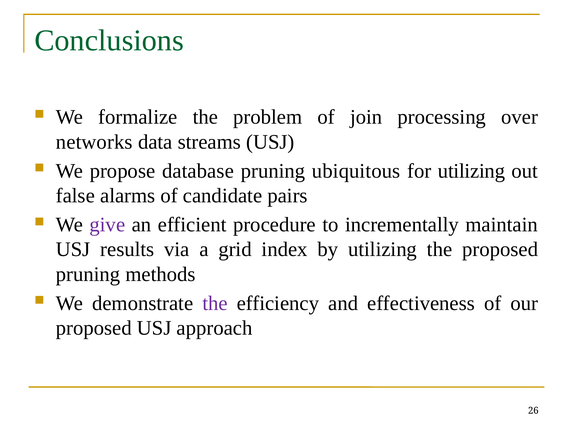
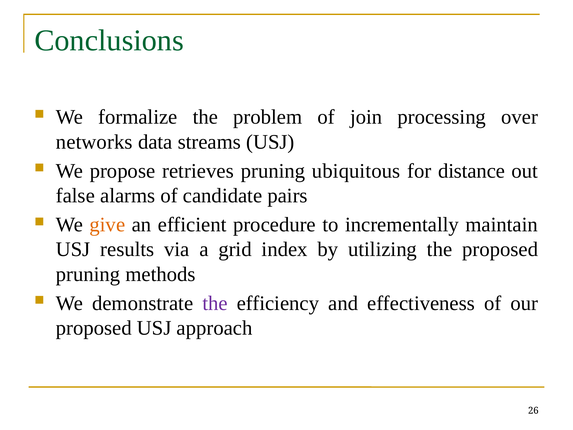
database: database -> retrieves (198, 171)
for utilizing: utilizing -> distance (472, 171)
give colour: purple -> orange (107, 225)
